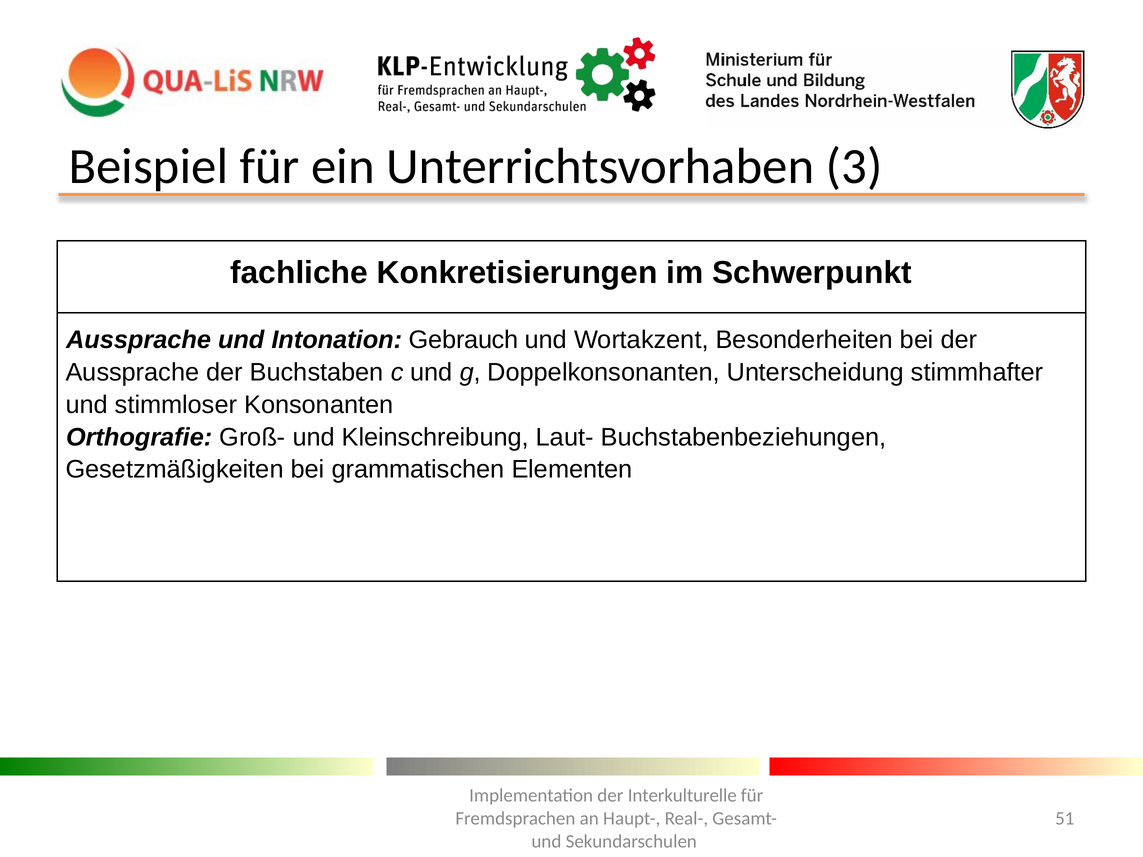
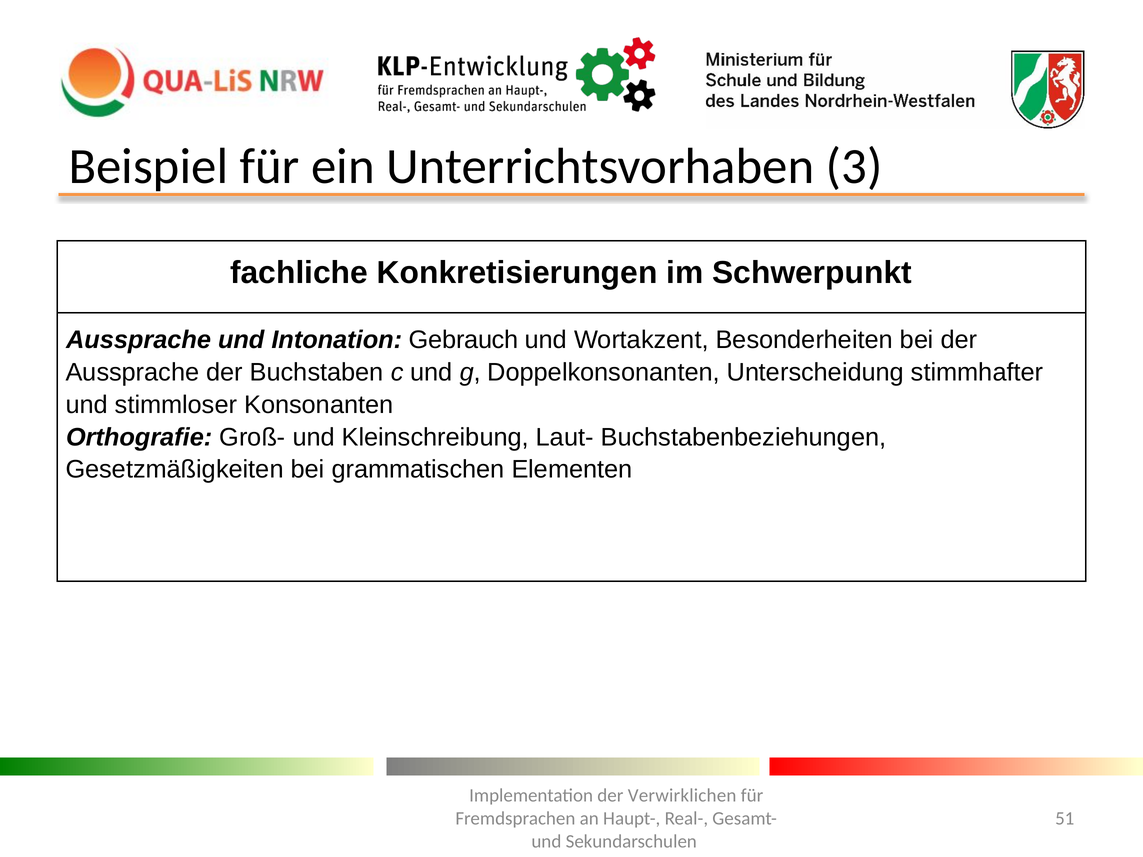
Interkulturelle: Interkulturelle -> Verwirklichen (682, 796)
